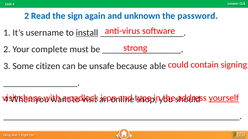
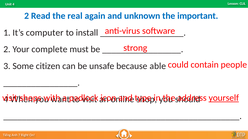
sign: sign -> real (75, 16)
password: password -> important (198, 16)
username: username -> computer (45, 33)
install underline: present -> none (87, 33)
signing: signing -> people (234, 65)
